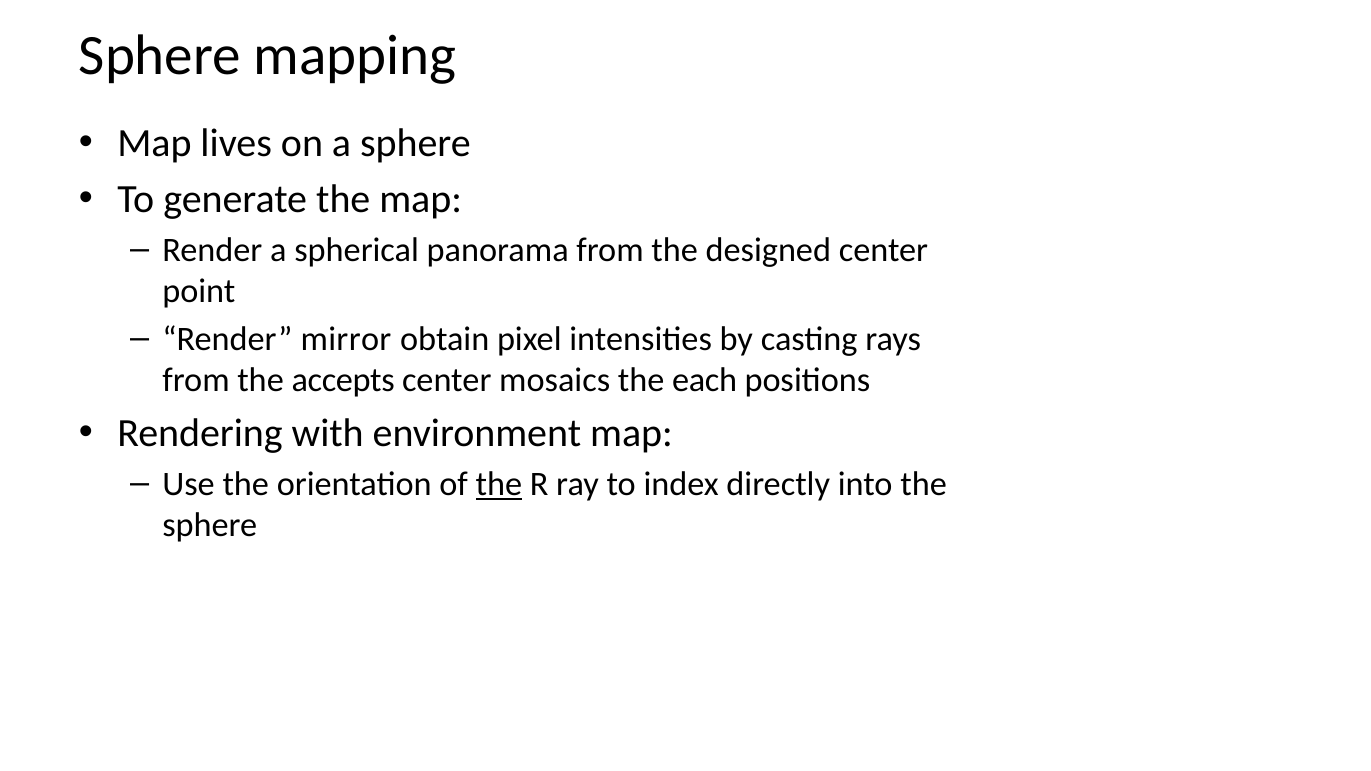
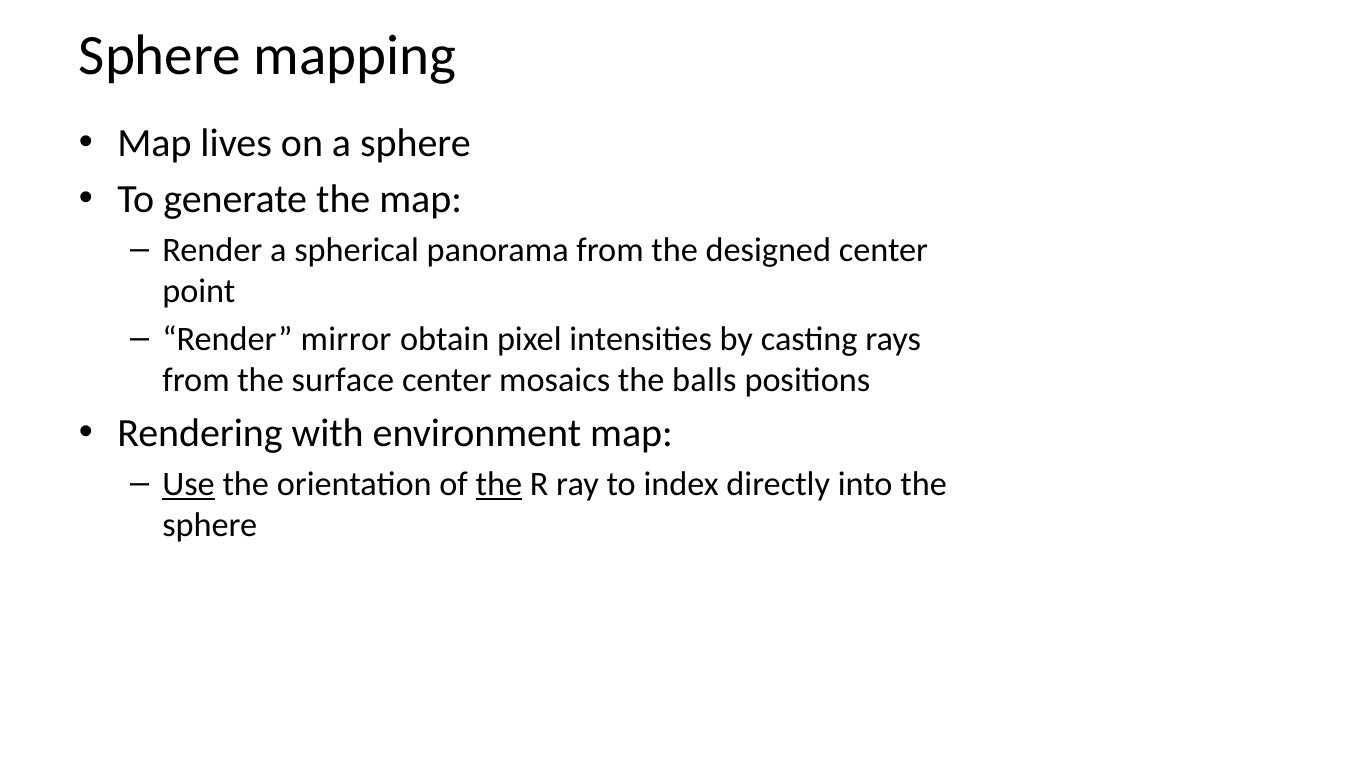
accepts: accepts -> surface (343, 381)
each: each -> balls (704, 381)
Use underline: none -> present (189, 485)
